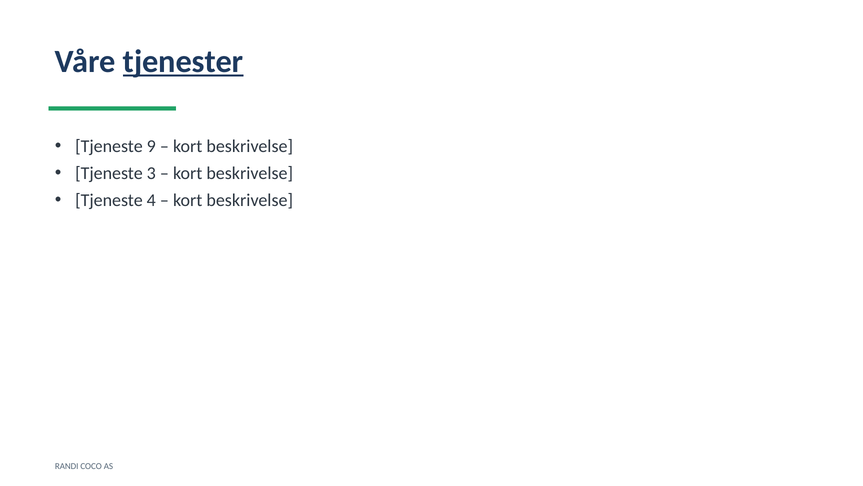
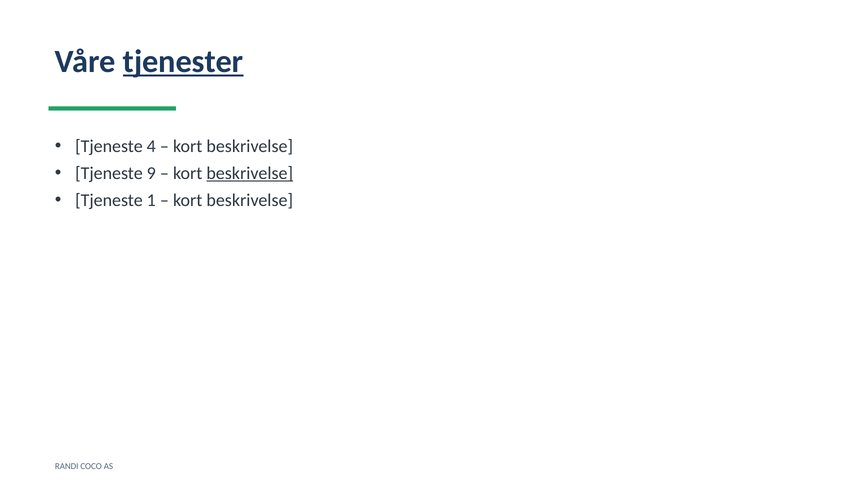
9: 9 -> 4 (151, 146)
3: 3 -> 9 (151, 173)
beskrivelse underline: none -> present (250, 173)
4: 4 -> 1 (151, 200)
